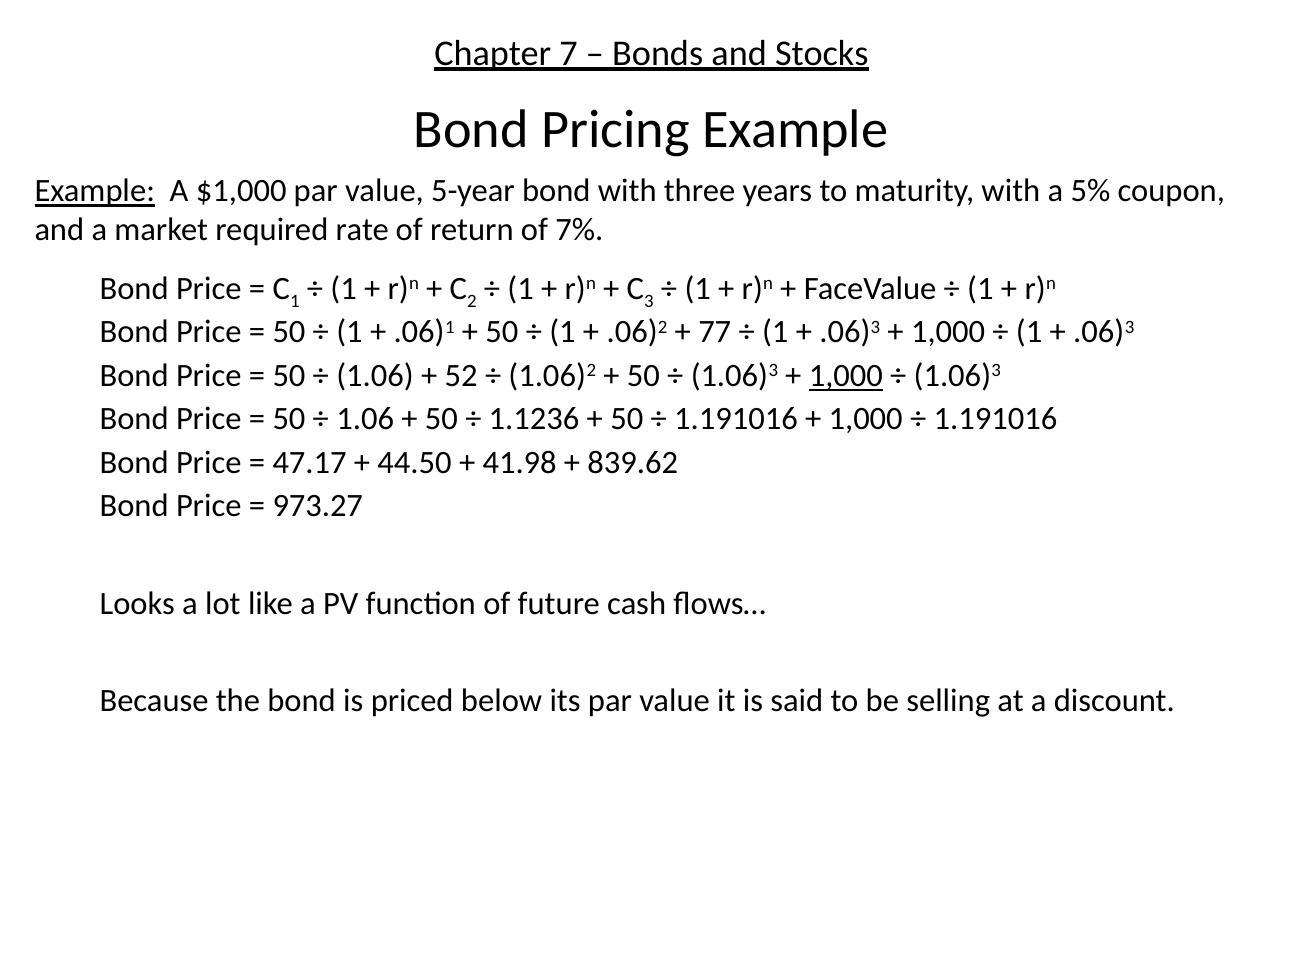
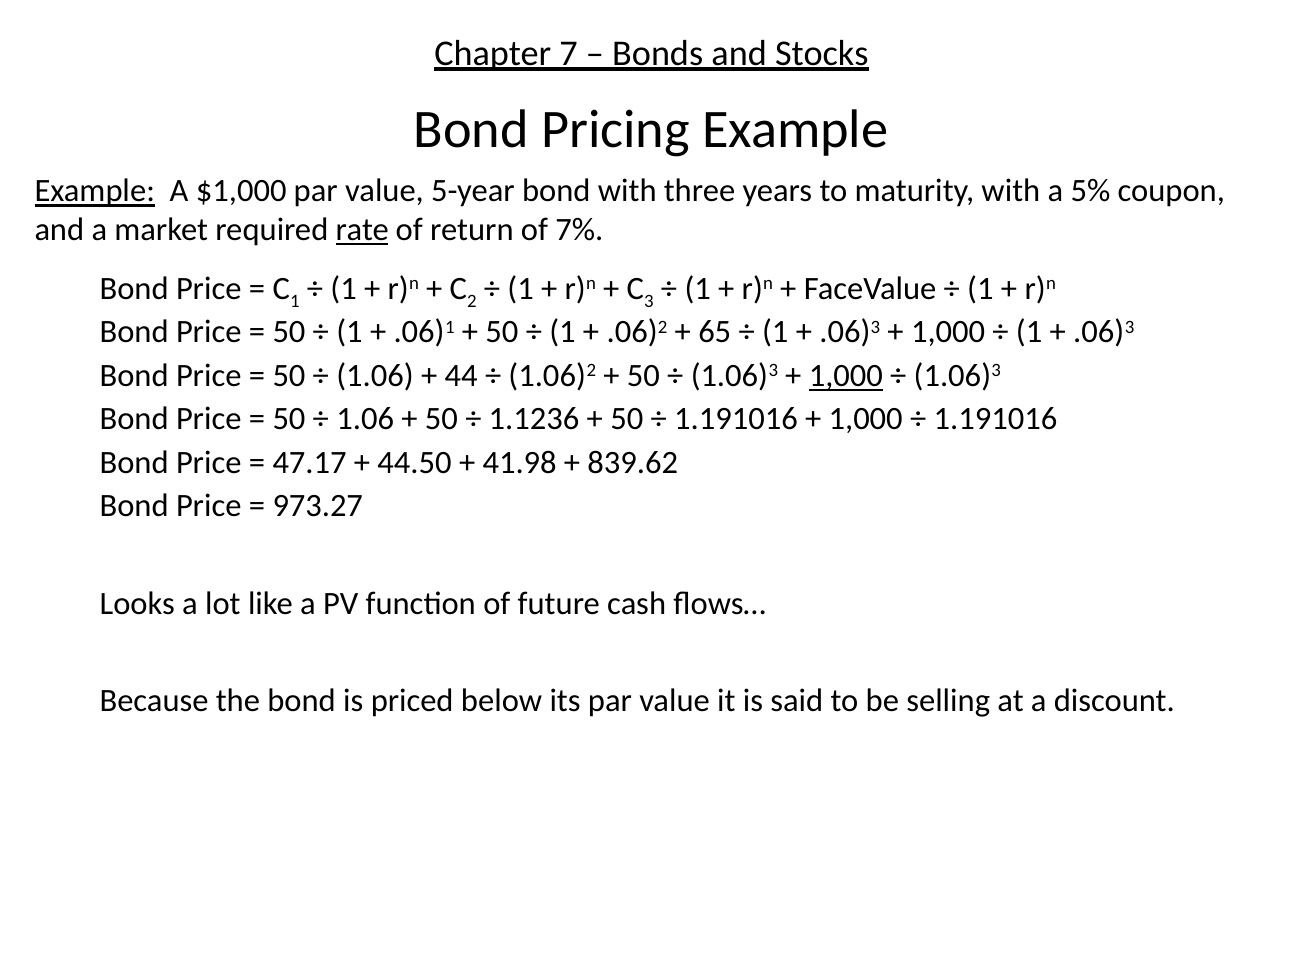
rate underline: none -> present (362, 230)
77: 77 -> 65 (715, 332)
52: 52 -> 44 (461, 376)
